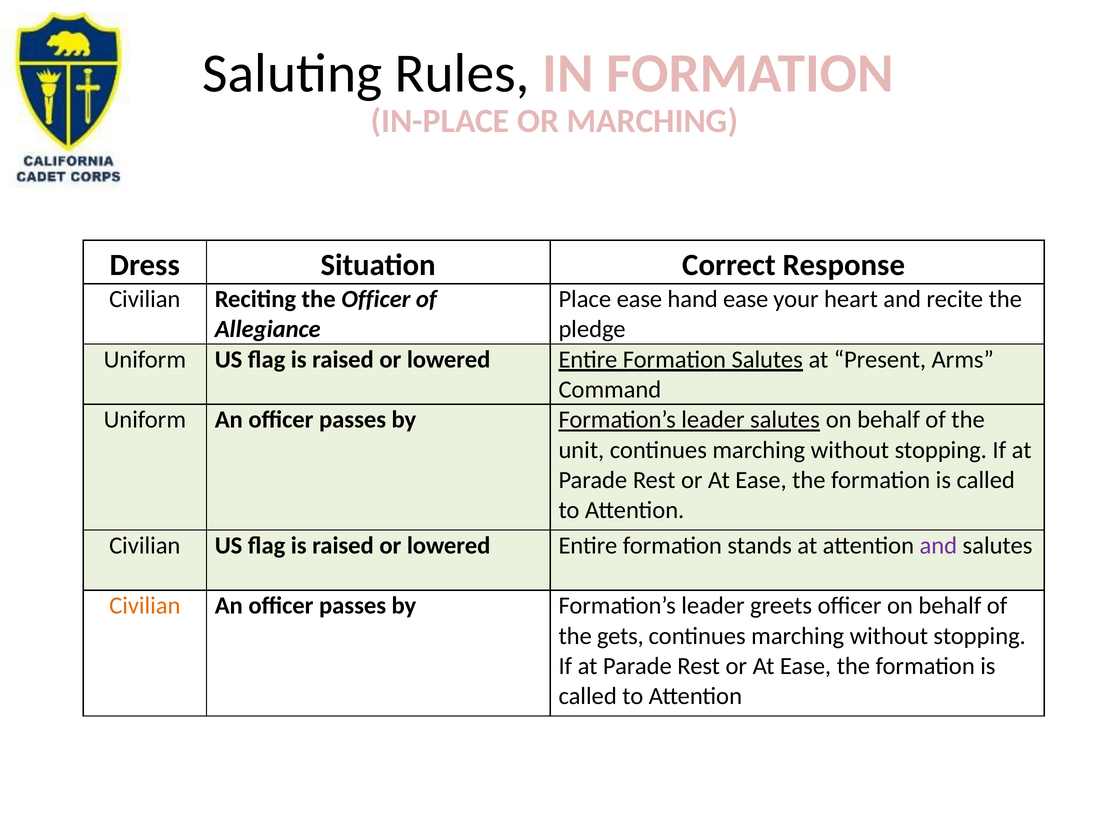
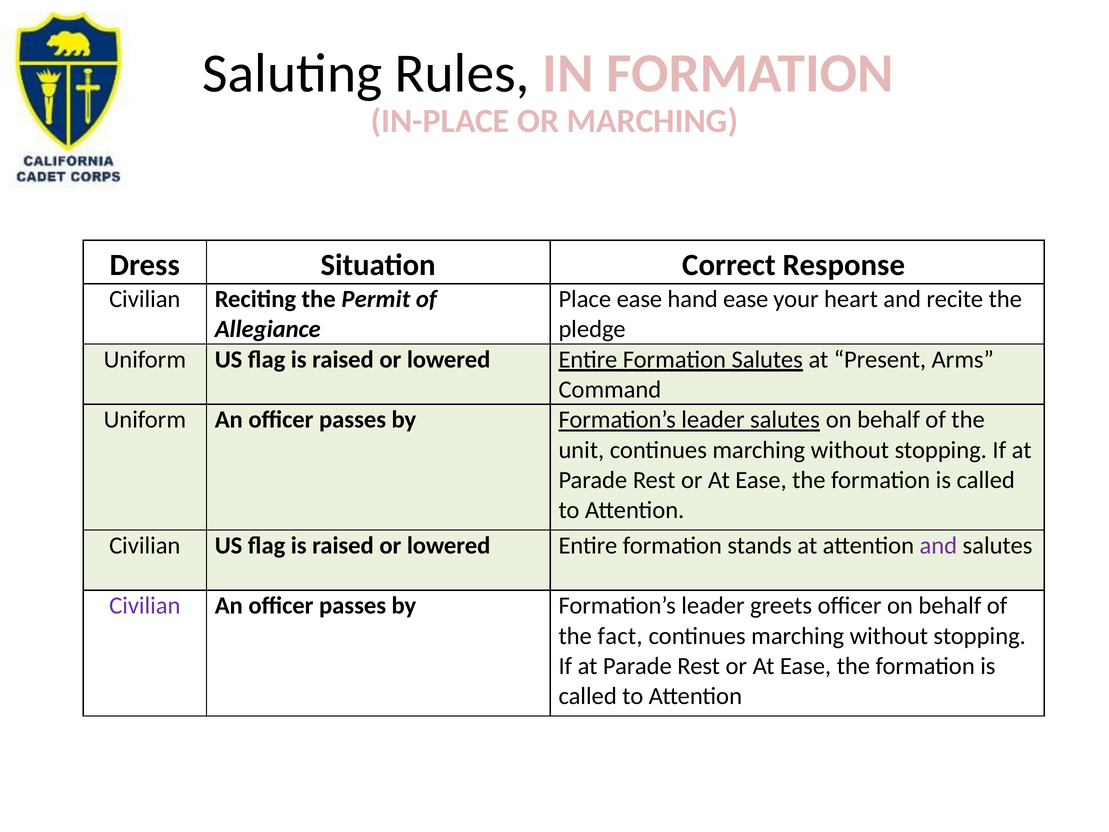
the Officer: Officer -> Permit (376, 299)
Civilian colour: orange -> purple (145, 606)
gets: gets -> fact (620, 636)
